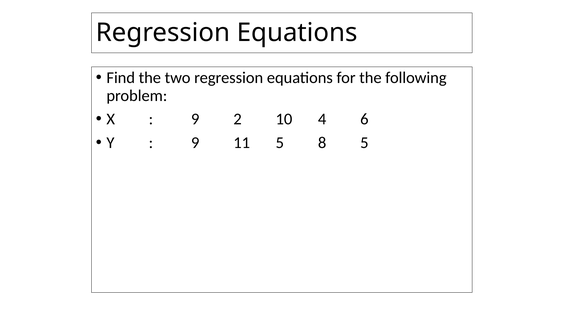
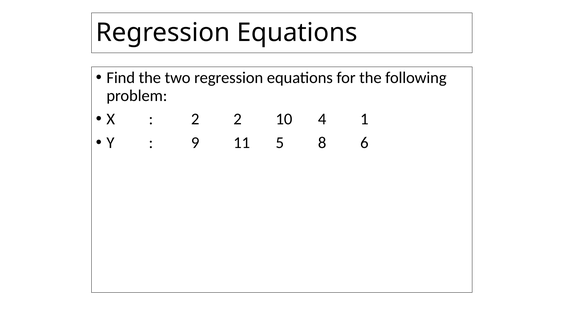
9: 9 -> 2 (195, 119)
6: 6 -> 1 (364, 119)
8 5: 5 -> 6 (364, 143)
